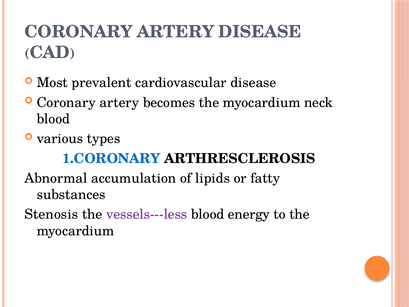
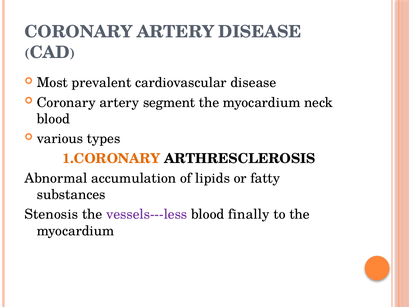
becomes: becomes -> segment (169, 102)
1.CORONARY colour: blue -> orange (111, 158)
energy: energy -> finally (249, 214)
